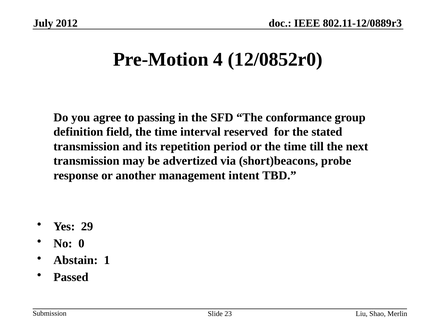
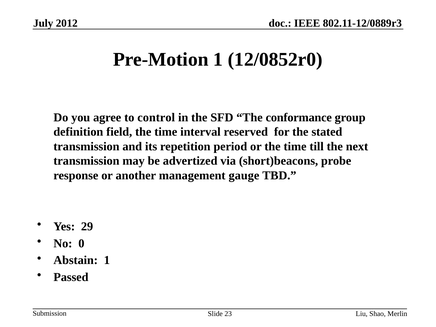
Pre-Motion 4: 4 -> 1 (218, 59)
passing: passing -> control (156, 117)
intent: intent -> gauge (244, 176)
